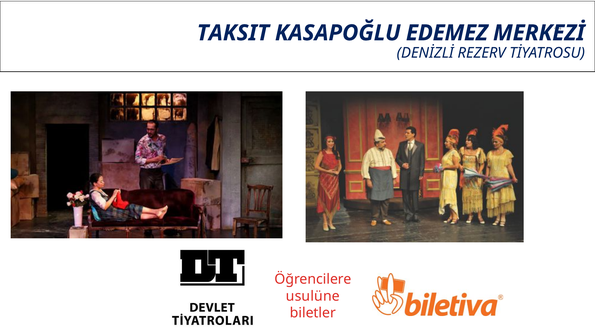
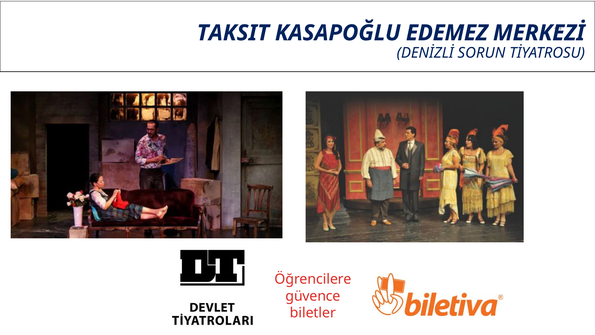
REZERV: REZERV -> SORUN (481, 53)
usulüne: usulüne -> güvence (313, 296)
